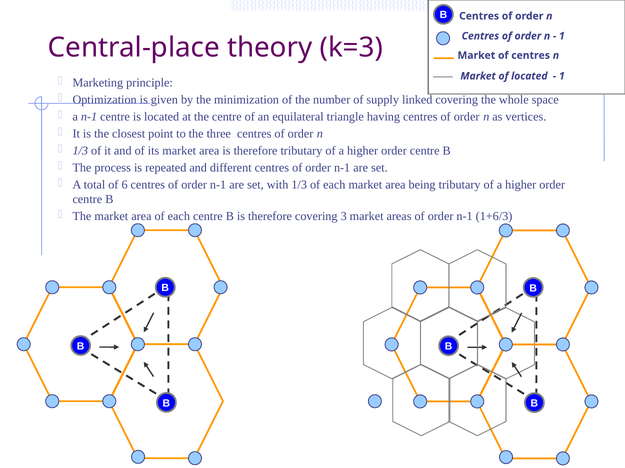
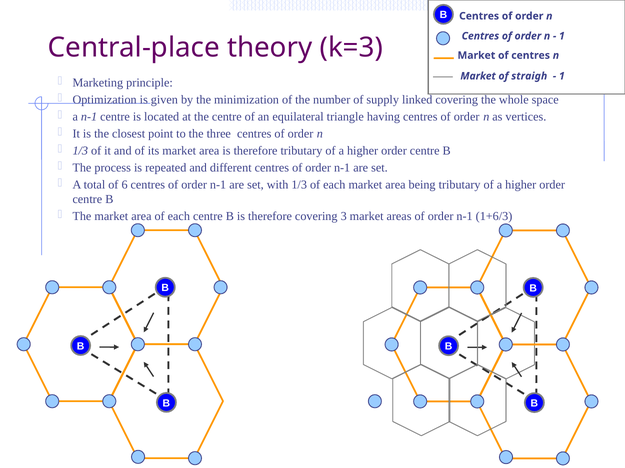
of located: located -> straigh (529, 76)
